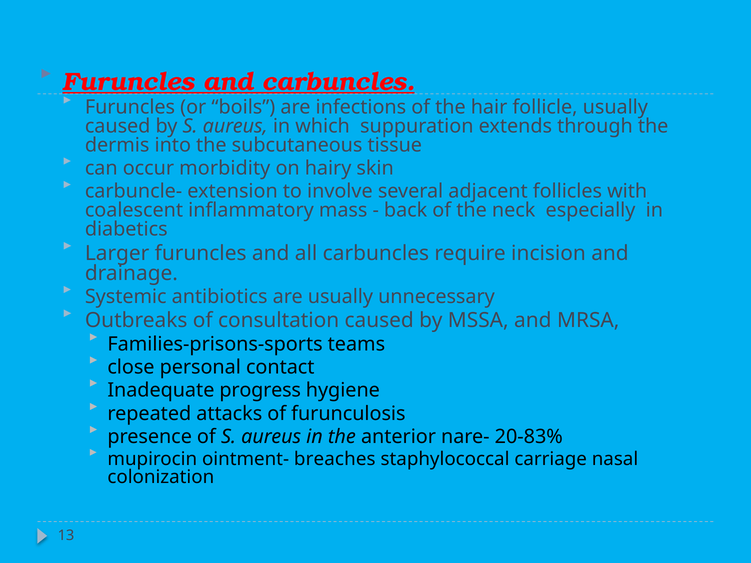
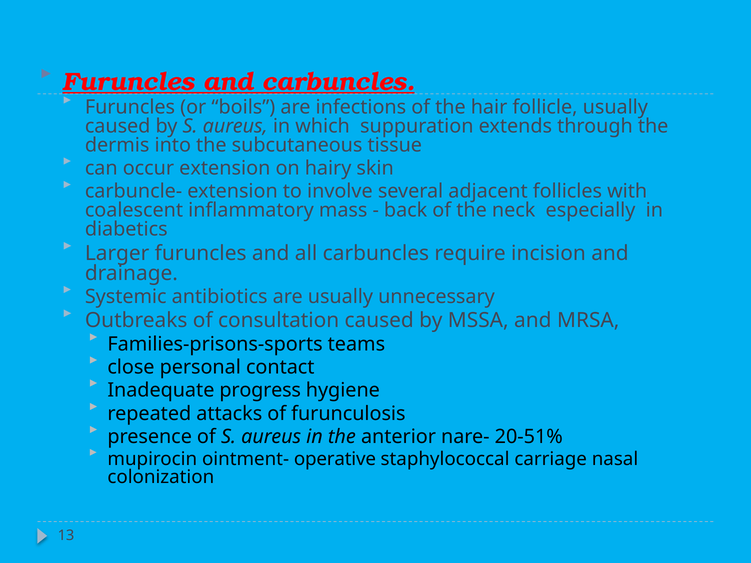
occur morbidity: morbidity -> extension (225, 168)
20-83%: 20-83% -> 20-51% (529, 437)
breaches: breaches -> operative (335, 459)
